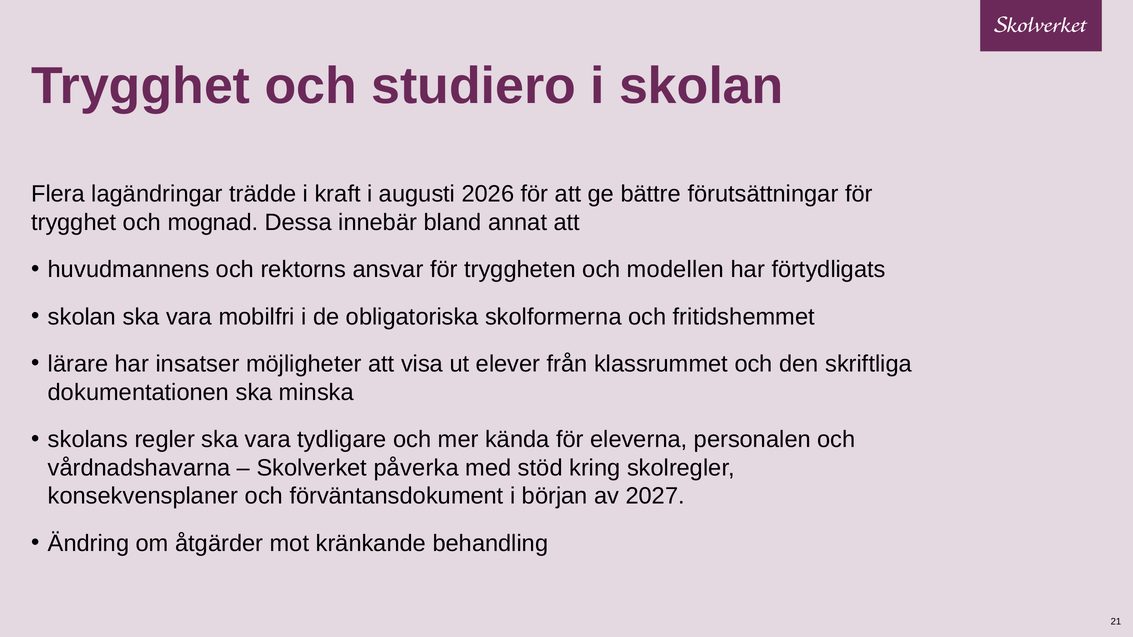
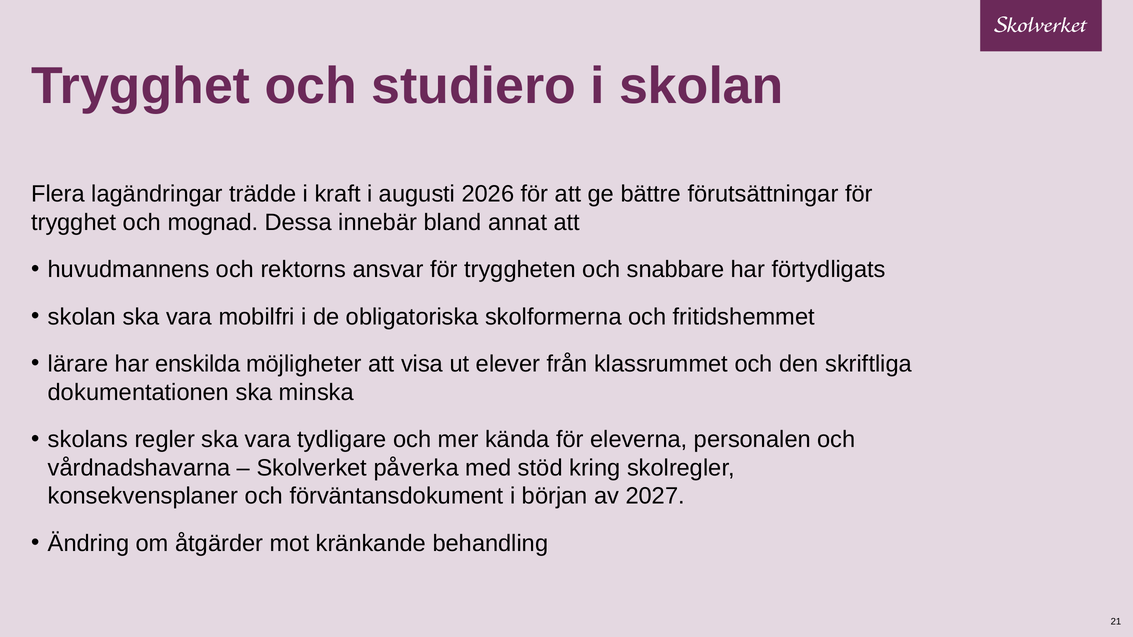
modellen: modellen -> snabbare (676, 270)
insatser: insatser -> enskilda (198, 364)
